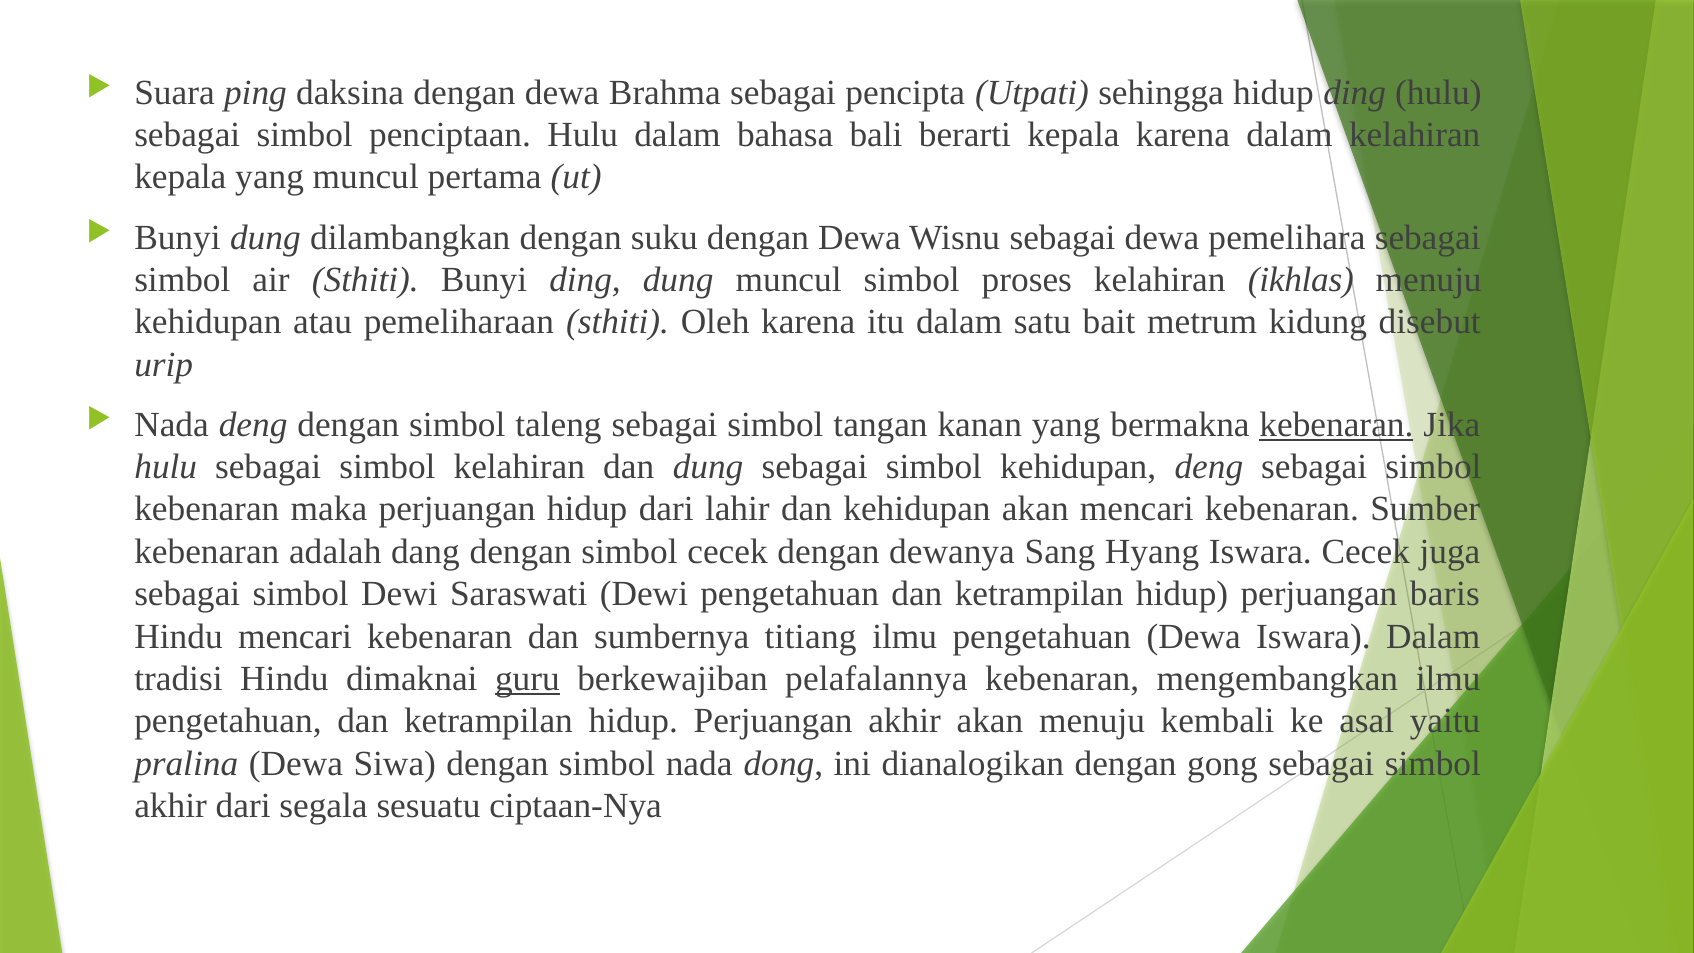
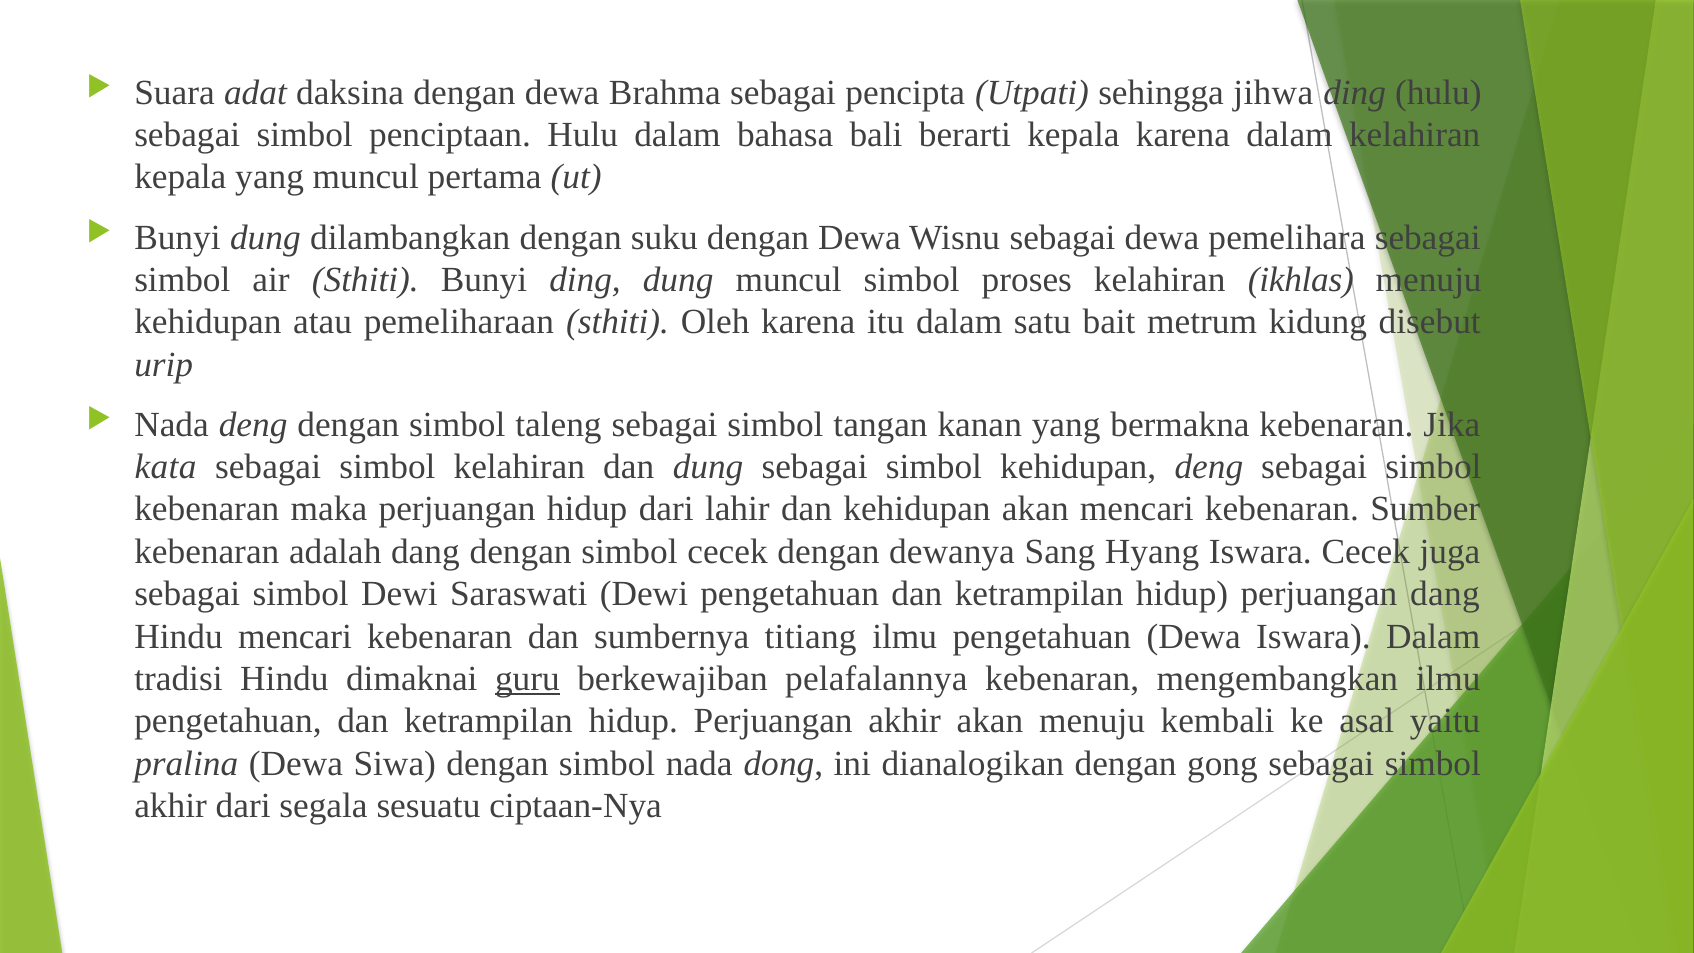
ping: ping -> adat (255, 93)
sehingga hidup: hidup -> jihwa (1273, 93)
kebenaran underline: present -> none (1336, 424)
hulu: hulu -> kata (166, 467)
perjuangan baris: baris -> dang (1445, 594)
